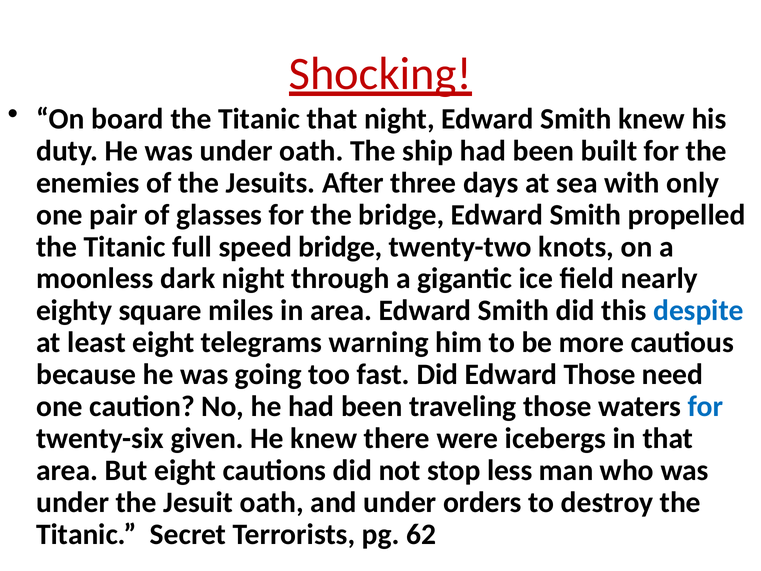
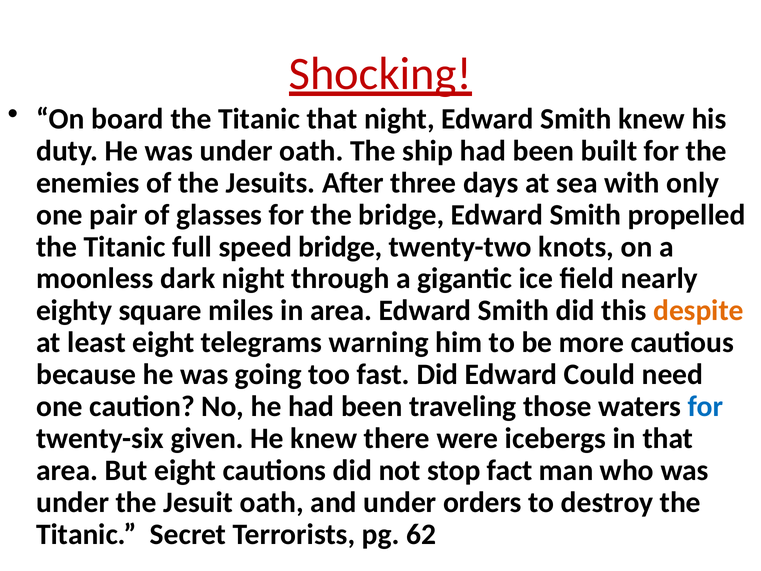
despite colour: blue -> orange (699, 311)
Edward Those: Those -> Could (599, 375)
less: less -> fact (510, 470)
